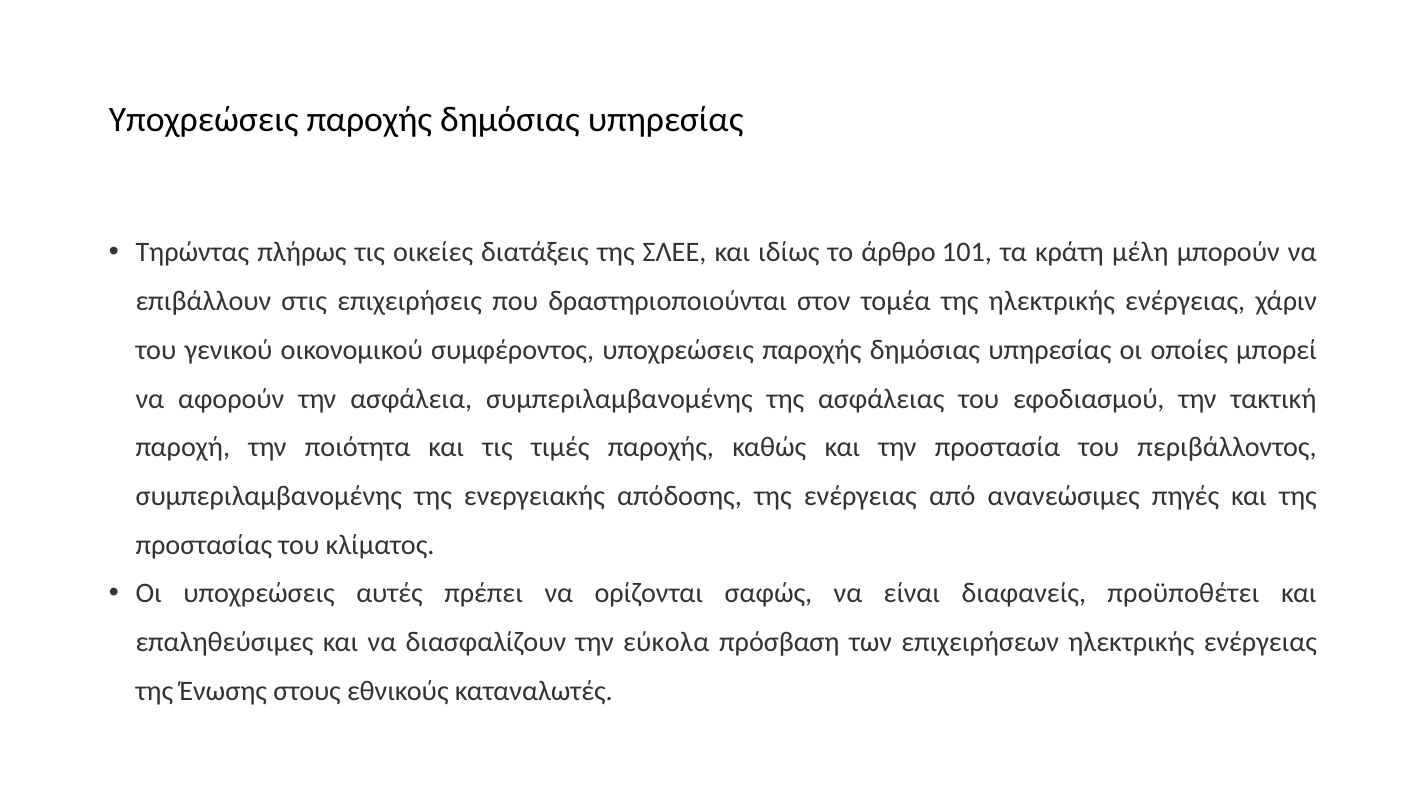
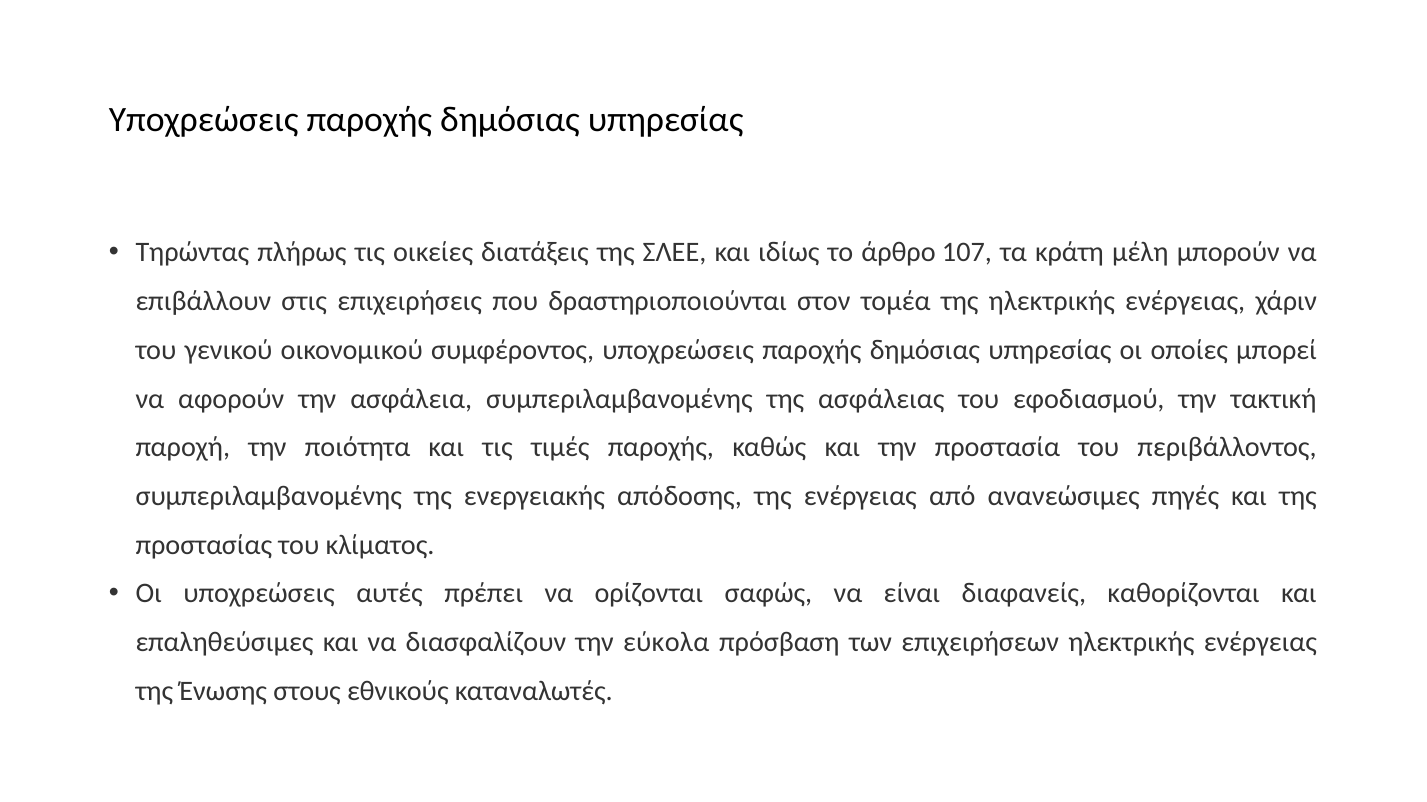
101: 101 -> 107 (967, 253)
προϋποθέτει: προϋποθέτει -> καθορίζονται (1184, 594)
